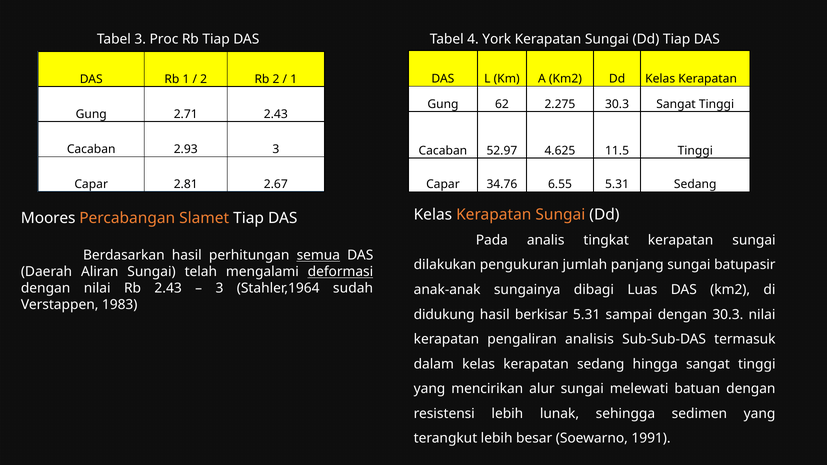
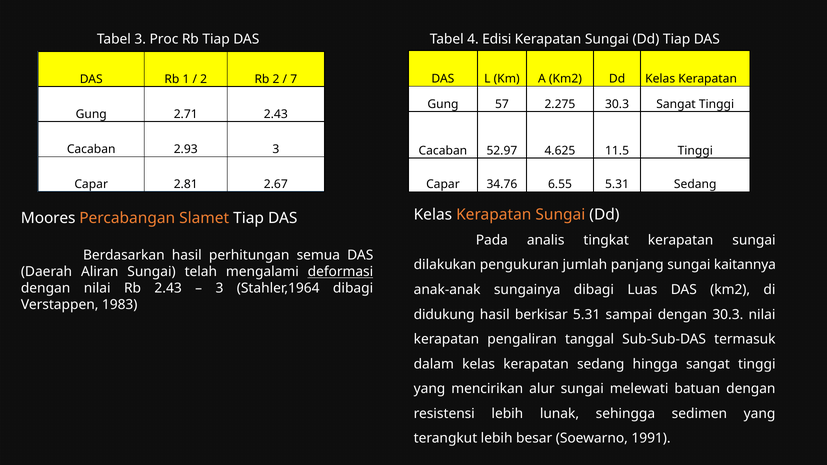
York: York -> Edisi (497, 39)
1: 1 -> 7 (294, 79)
62: 62 -> 57 (502, 104)
semua underline: present -> none (318, 255)
batupasir: batupasir -> kaitannya (745, 265)
Stahler,1964 sudah: sudah -> dibagi (353, 288)
analisis: analisis -> tanggal (590, 339)
